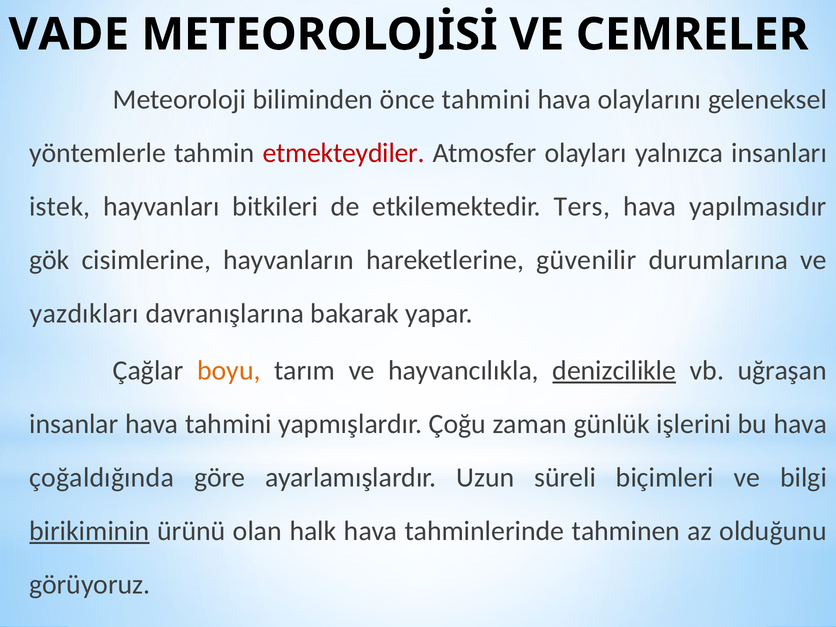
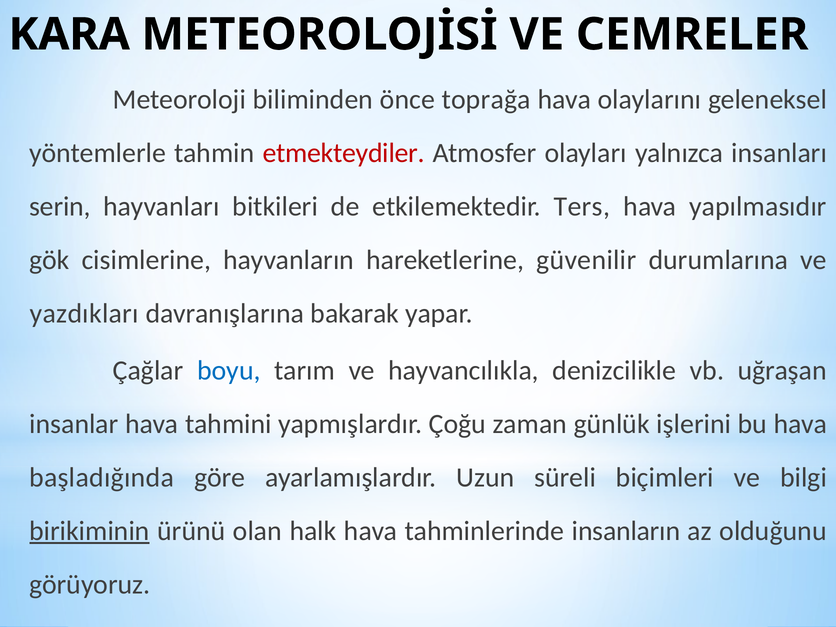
VADE: VADE -> KARA (69, 35)
önce tahmini: tahmini -> toprağa (486, 100)
istek: istek -> serin (60, 207)
boyu colour: orange -> blue (229, 371)
denizcilikle underline: present -> none (614, 371)
çoğaldığında: çoğaldığında -> başladığında (102, 478)
tahminen: tahminen -> insanların (626, 531)
